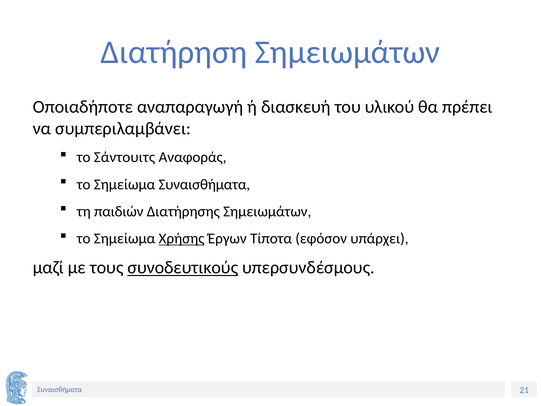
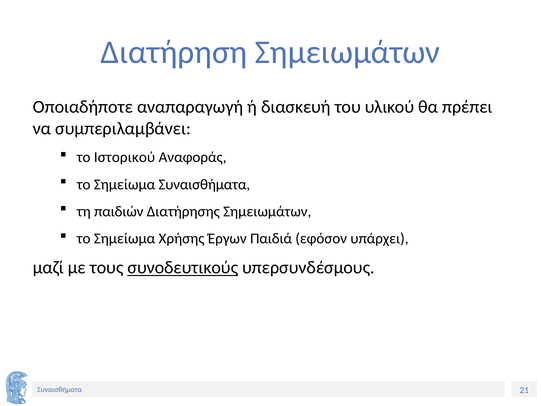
Σάντουιτς: Σάντουιτς -> Ιστορικού (124, 157)
Χρήσης underline: present -> none (182, 238)
Τίποτα: Τίποτα -> Παιδιά (271, 238)
